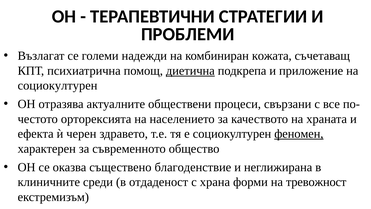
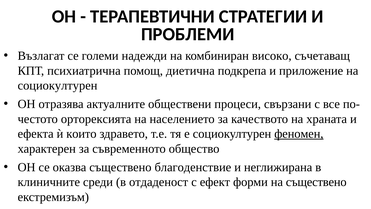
кожата: кожата -> високо (272, 56)
диетична underline: present -> none (190, 71)
черен: черен -> които (81, 134)
храна: храна -> ефект (215, 182)
на тревожност: тревожност -> съществено (316, 182)
